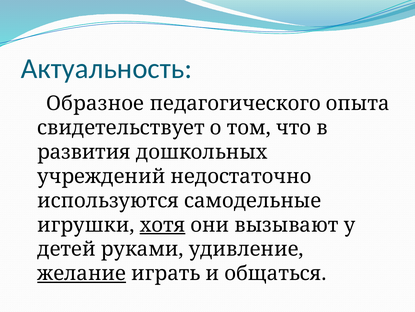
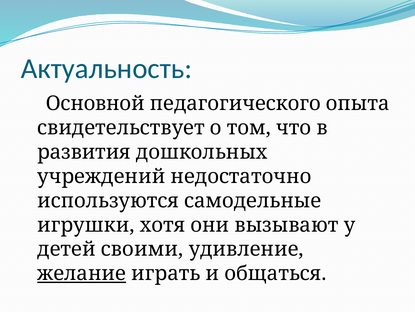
Образное: Образное -> Основной (95, 103)
хотя underline: present -> none (162, 224)
руками: руками -> своими (142, 249)
